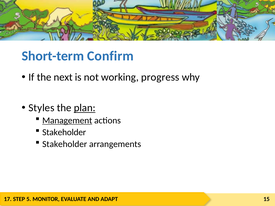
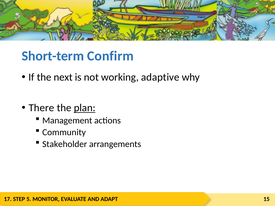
progress: progress -> adaptive (160, 77)
Styles: Styles -> There (41, 108)
Management underline: present -> none (67, 121)
Stakeholder: Stakeholder -> Community (64, 132)
